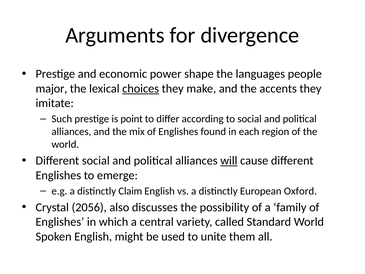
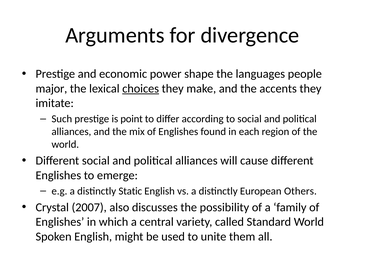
will underline: present -> none (229, 161)
Claim: Claim -> Static (130, 191)
Oxford: Oxford -> Others (300, 191)
2056: 2056 -> 2007 (89, 207)
